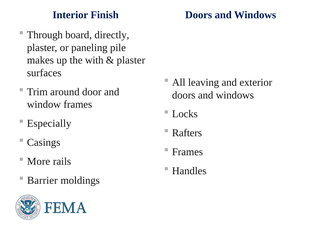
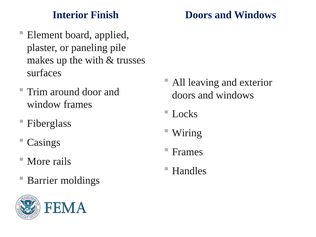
Through: Through -> Element (45, 35)
directly: directly -> applied (112, 35)
plaster: plaster -> trusses (131, 60)
Especially: Especially -> Fiberglass (49, 123)
Rafters: Rafters -> Wiring (187, 133)
